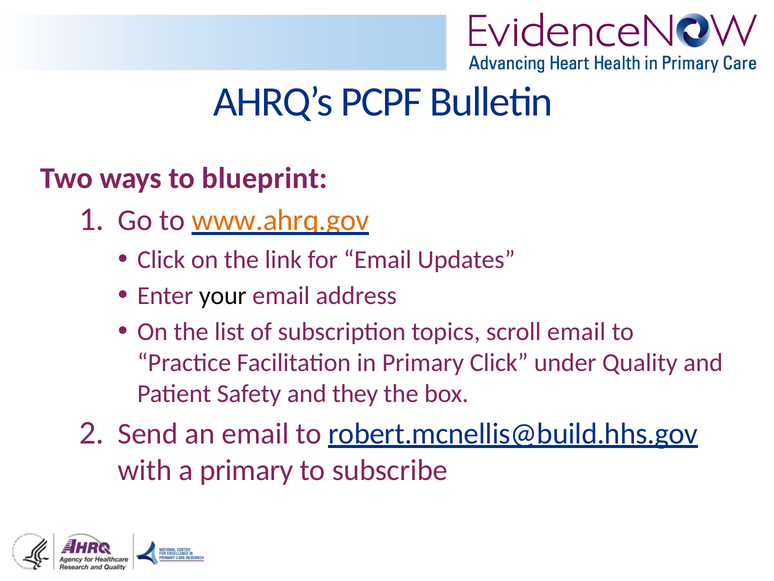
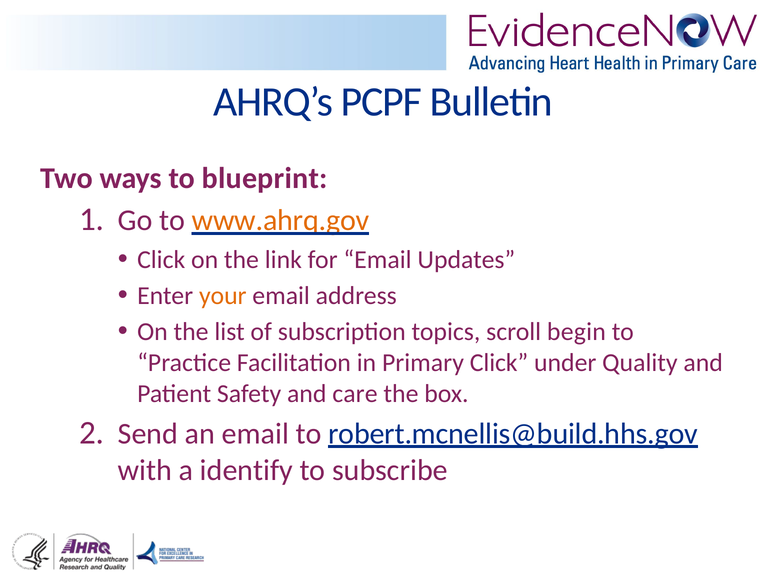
your colour: black -> orange (223, 295)
scroll email: email -> begin (576, 331)
they: they -> care (355, 393)
a primary: primary -> identify (246, 470)
